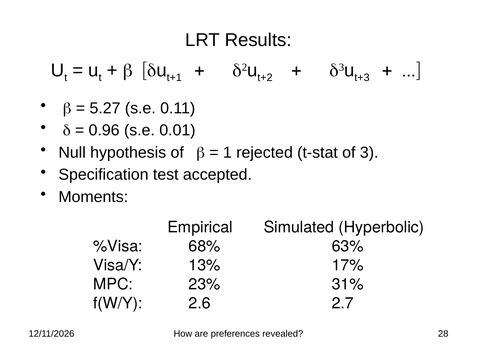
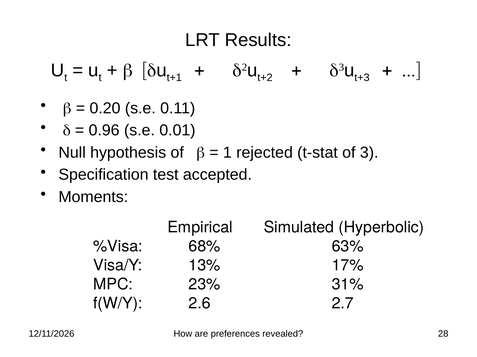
5.27: 5.27 -> 0.20 (105, 108)
